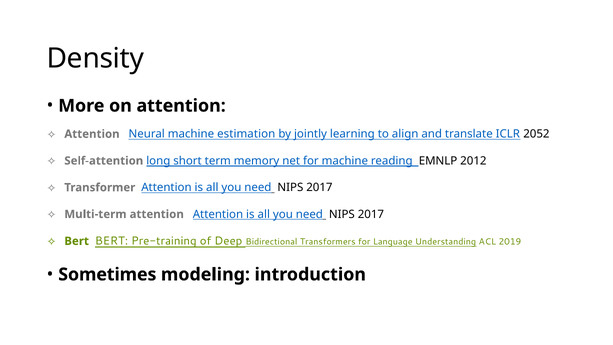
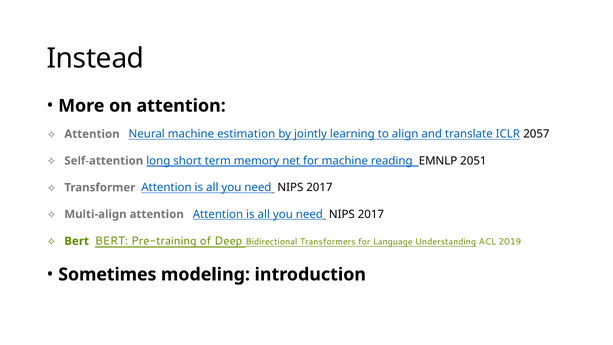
Density: Density -> Instead (95, 59)
2052: 2052 -> 2057 (536, 134)
2012: 2012 -> 2051 (473, 161)
Multi-term: Multi-term -> Multi-align (95, 214)
